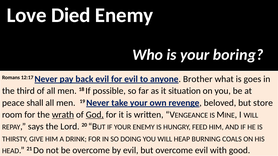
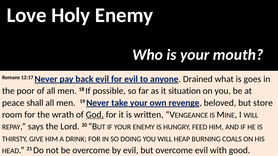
Died: Died -> Holy (71, 15)
boring: boring -> mouth (238, 55)
Brother: Brother -> Drained (198, 79)
third: third -> poor (26, 91)
wrath underline: present -> none (63, 115)
